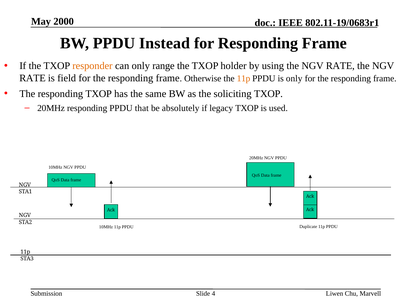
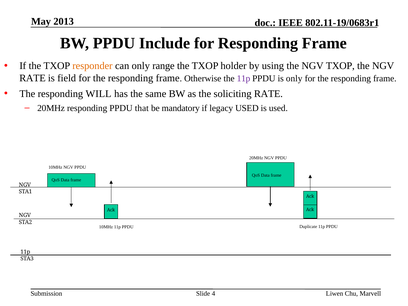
2000: 2000 -> 2013 (64, 22)
Instead: Instead -> Include (165, 43)
using the NGV RATE: RATE -> TXOP (340, 66)
11p colour: orange -> purple (244, 78)
responding TXOP: TXOP -> WILL (99, 94)
soliciting TXOP: TXOP -> RATE (268, 94)
absolutely: absolutely -> mandatory (181, 108)
legacy TXOP: TXOP -> USED (247, 108)
